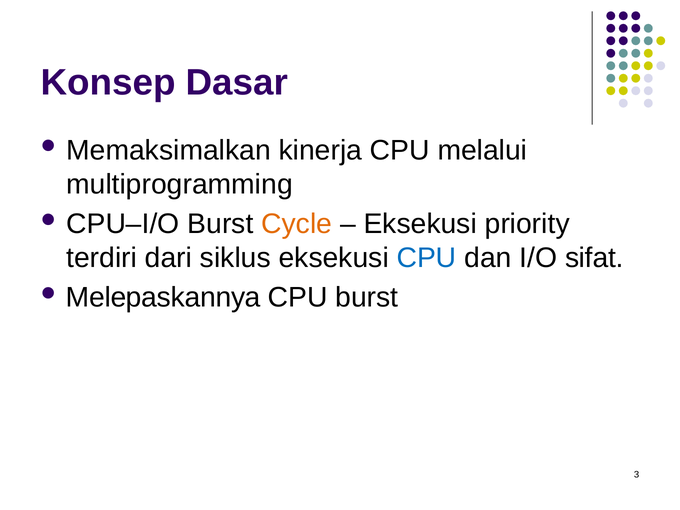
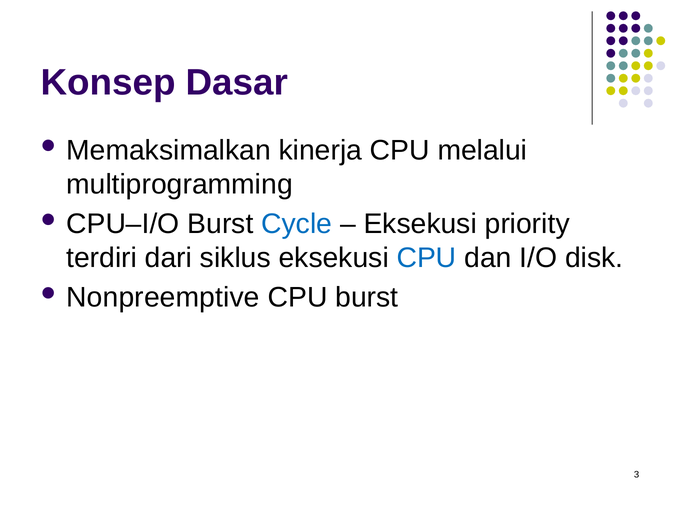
Cycle colour: orange -> blue (297, 224)
sifat: sifat -> disk (594, 258)
Melepaskannya: Melepaskannya -> Nonpreemptive (163, 298)
